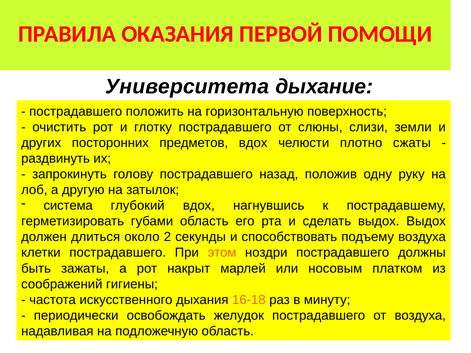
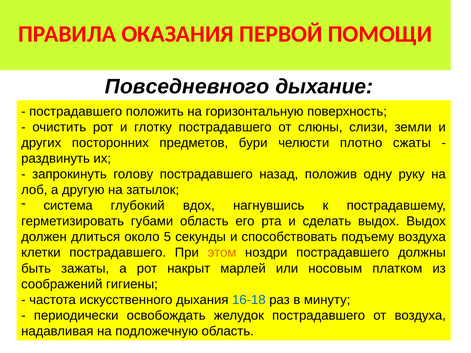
Университета: Университета -> Повседневного (187, 87)
предметов вдох: вдох -> бури (253, 143)
2: 2 -> 5 (167, 237)
16-18 colour: orange -> blue (249, 300)
